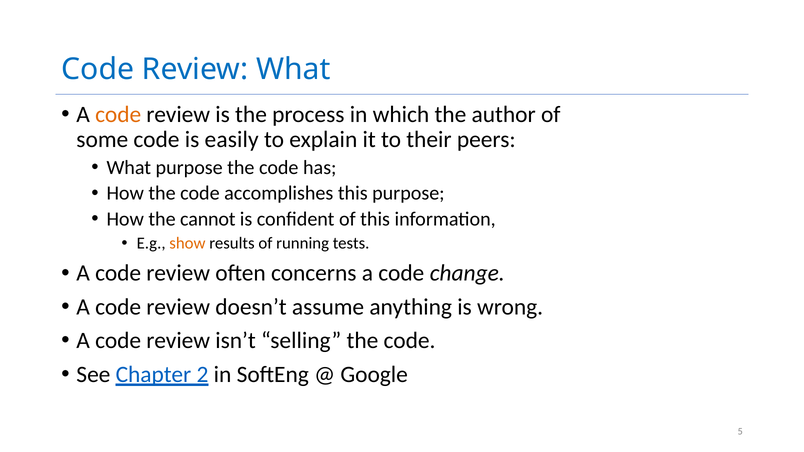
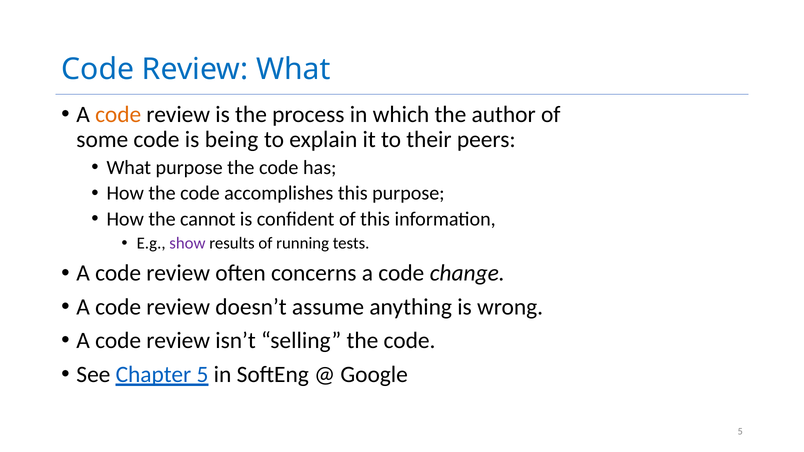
easily: easily -> being (232, 140)
show colour: orange -> purple (187, 243)
Chapter 2: 2 -> 5 (202, 375)
